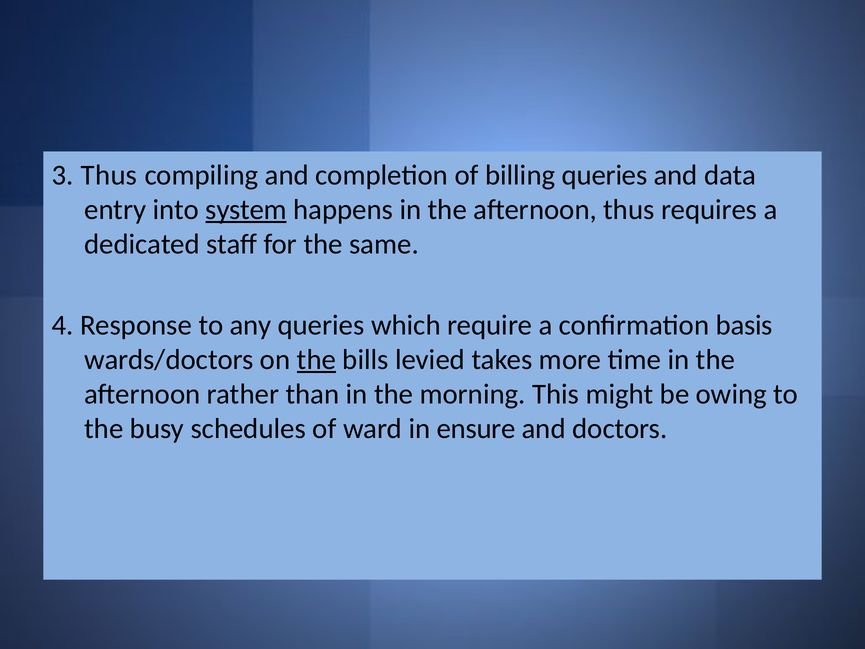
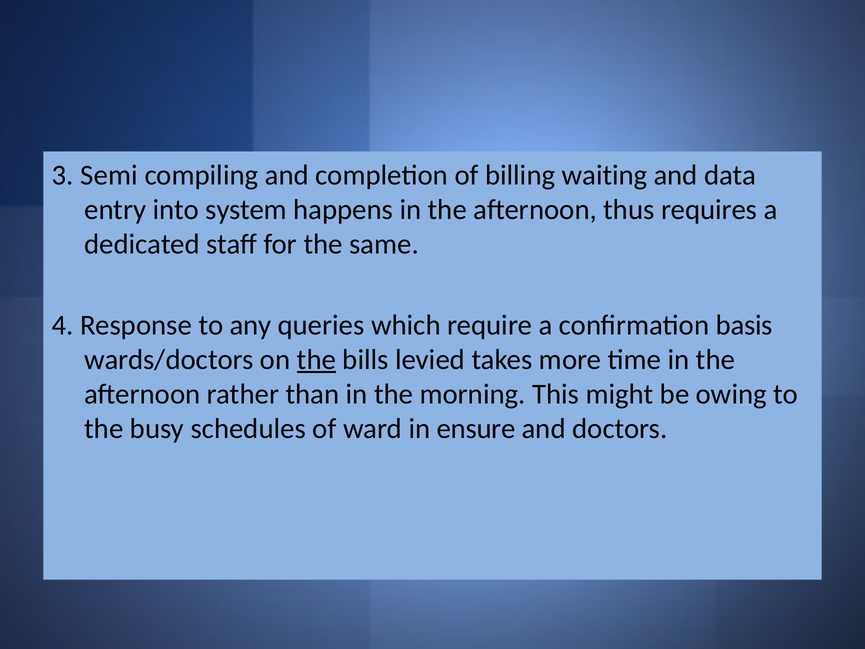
3 Thus: Thus -> Semi (109, 175)
billing queries: queries -> waiting (604, 175)
system underline: present -> none (246, 210)
